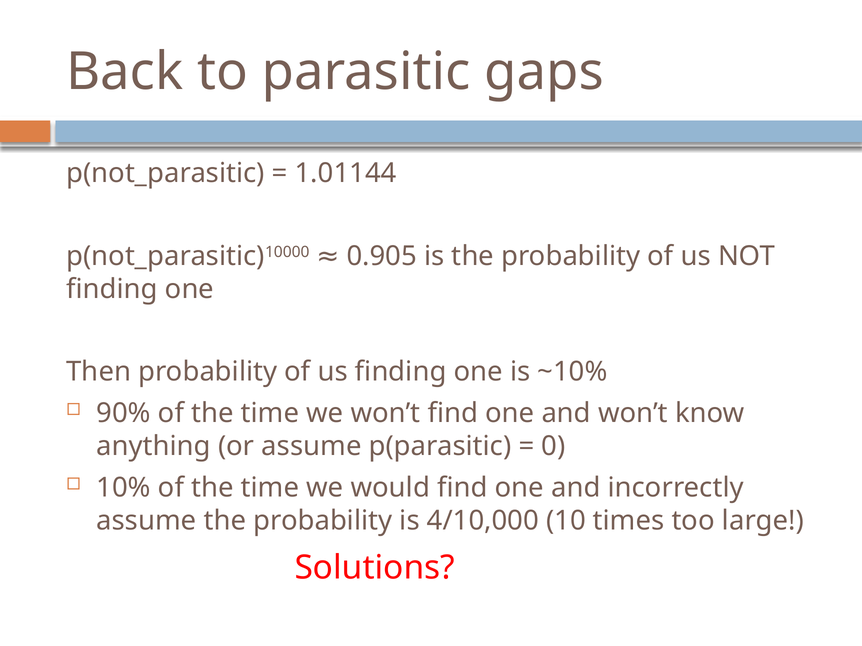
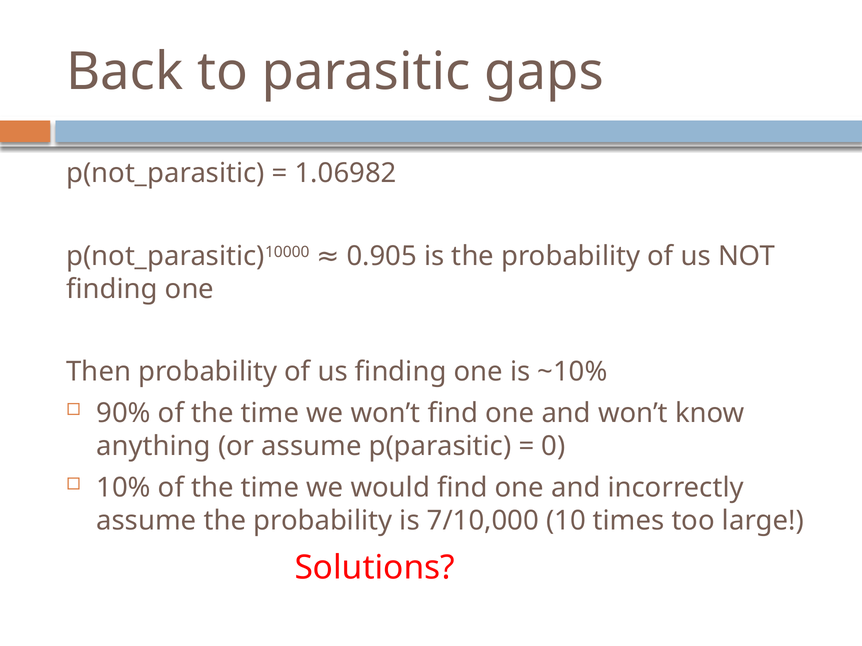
1.01144: 1.01144 -> 1.06982 (346, 174)
4/10,000: 4/10,000 -> 7/10,000 (483, 521)
